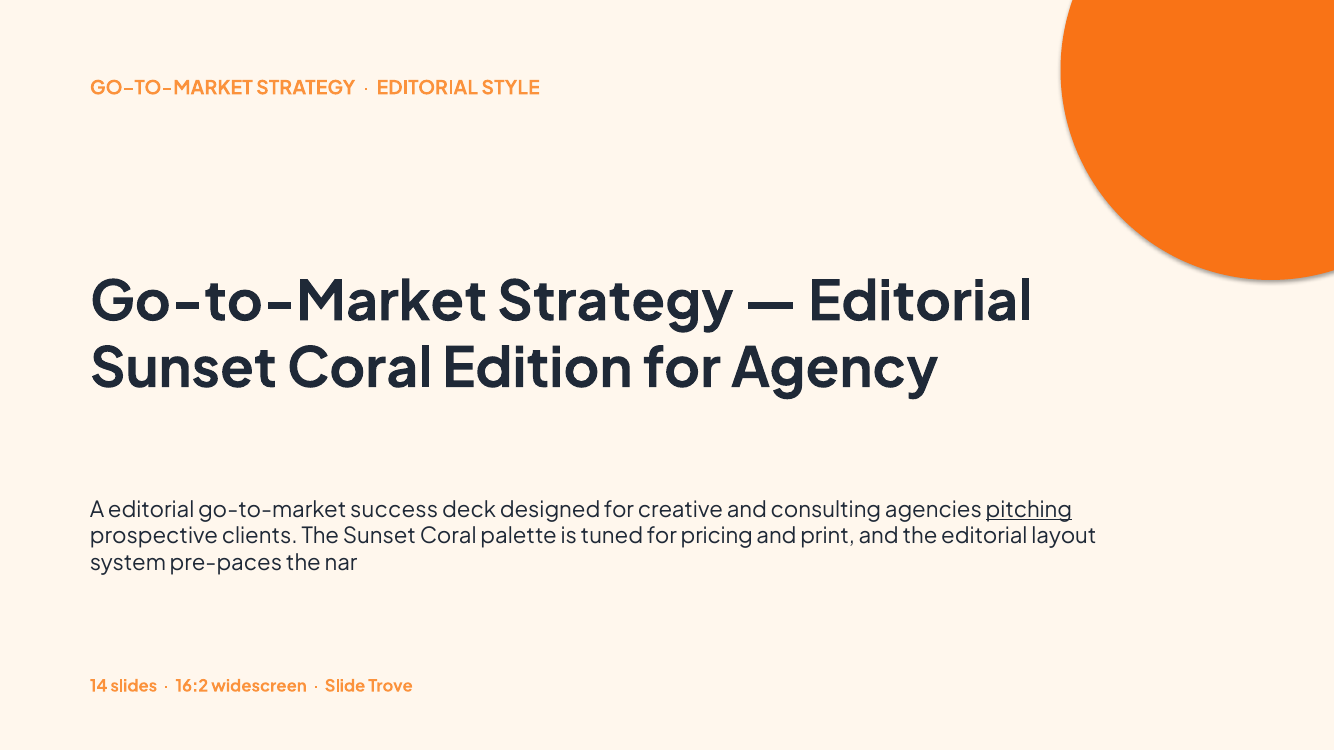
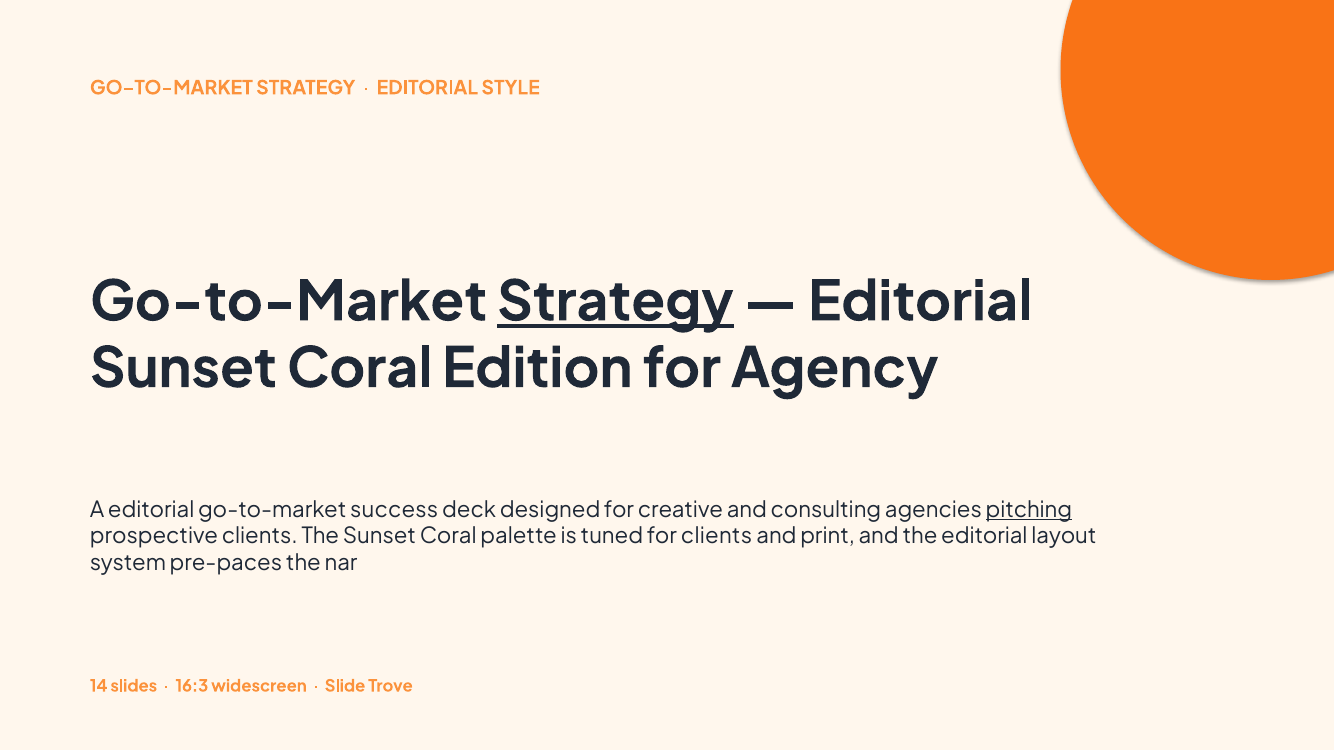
Strategy underline: none -> present (615, 302)
for pricing: pricing -> clients (717, 537)
16:2: 16:2 -> 16:3 (192, 686)
